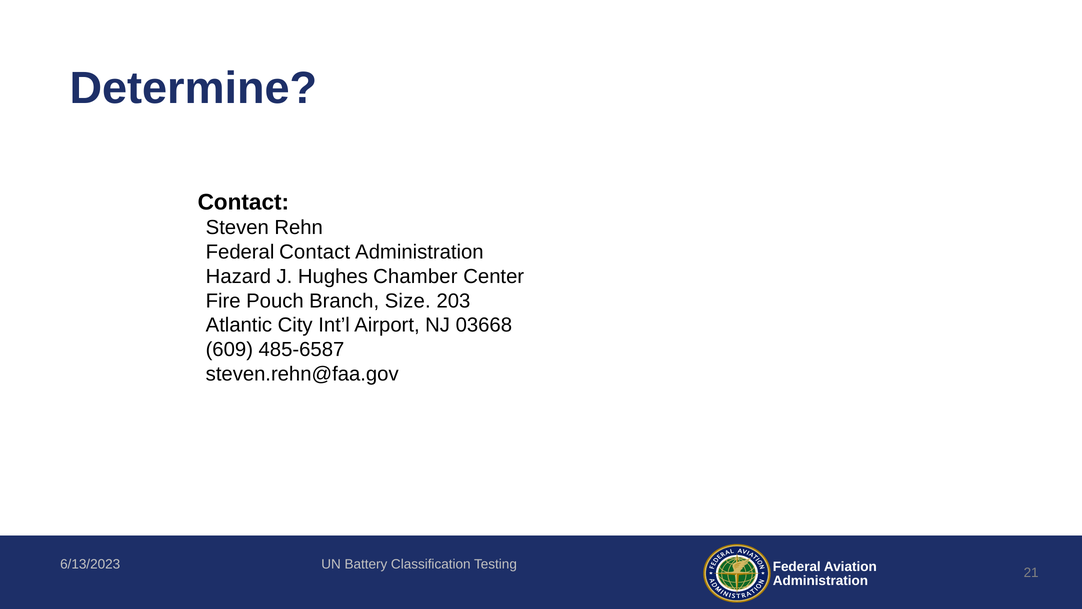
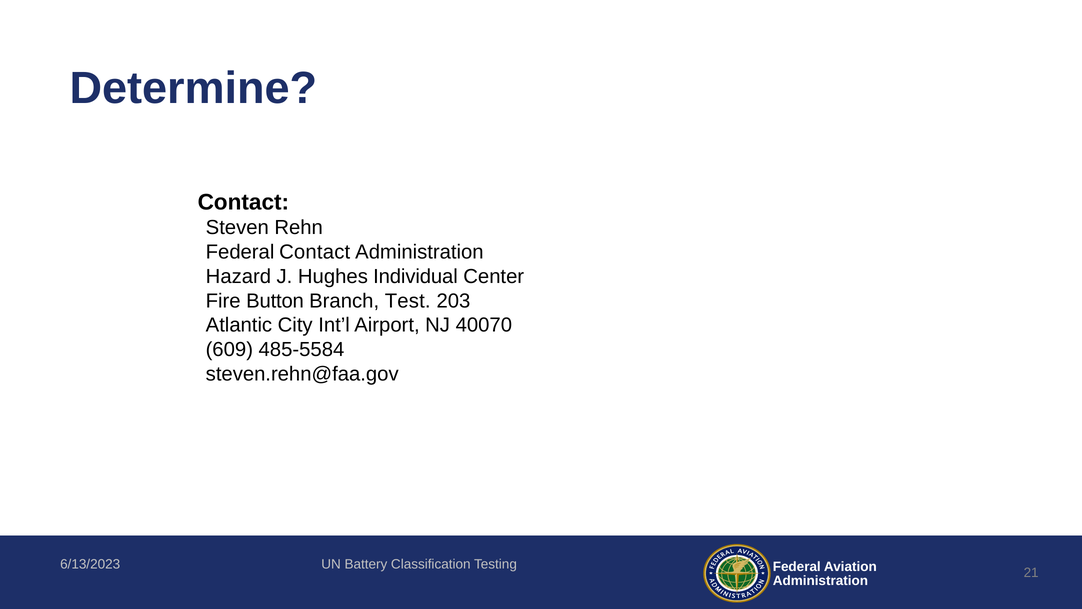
Chamber: Chamber -> Individual (415, 276)
Pouch: Pouch -> Button (275, 301)
Size: Size -> Test (408, 301)
03668: 03668 -> 40070 (484, 325)
485-6587: 485-6587 -> 485-5584 (301, 349)
